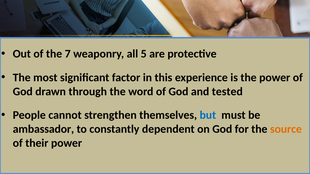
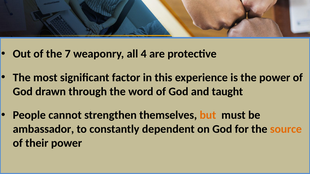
5: 5 -> 4 (144, 54)
tested: tested -> taught (227, 92)
but colour: blue -> orange (208, 115)
